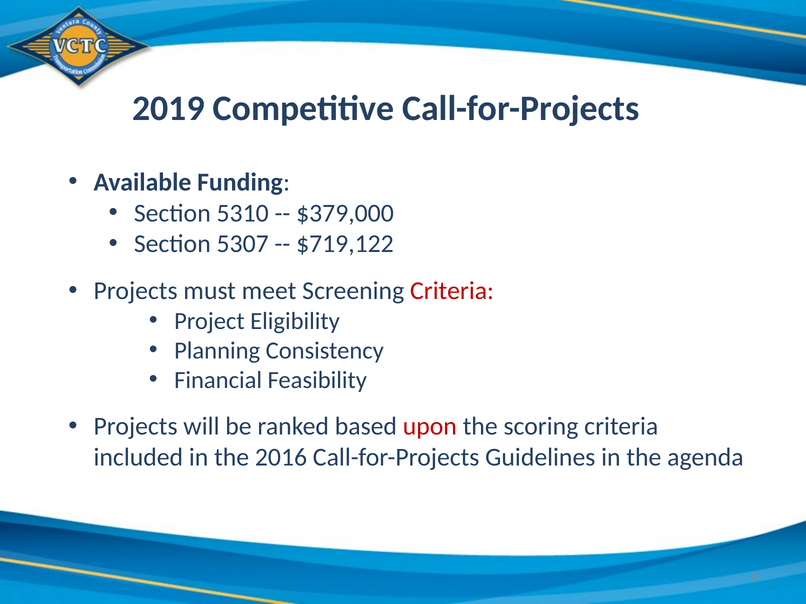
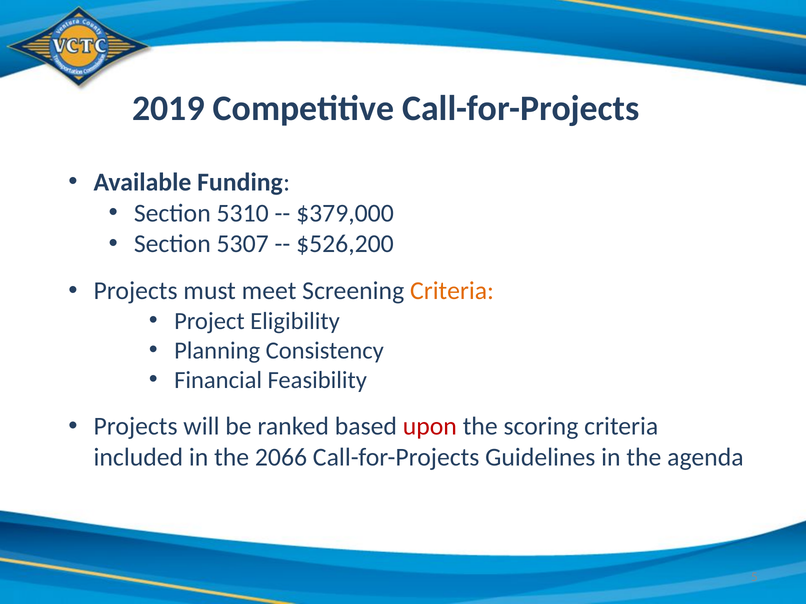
$719,122: $719,122 -> $526,200 (345, 244)
Criteria colour: red -> orange (452, 291)
2016: 2016 -> 2066 (281, 458)
